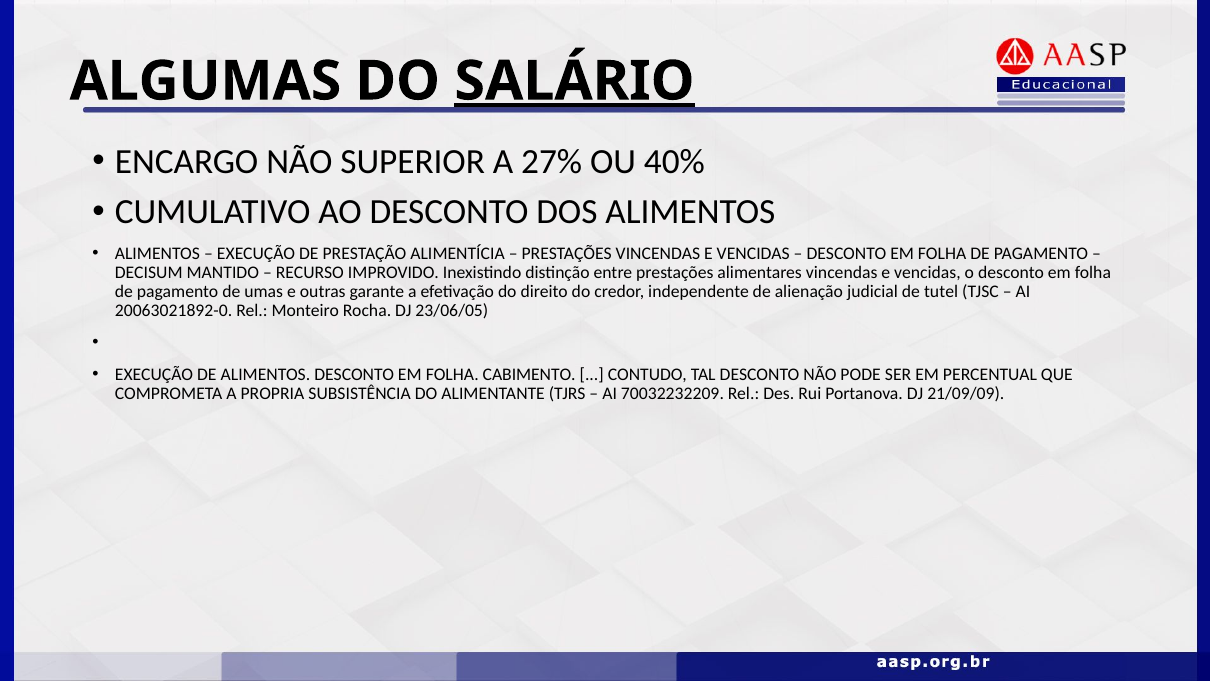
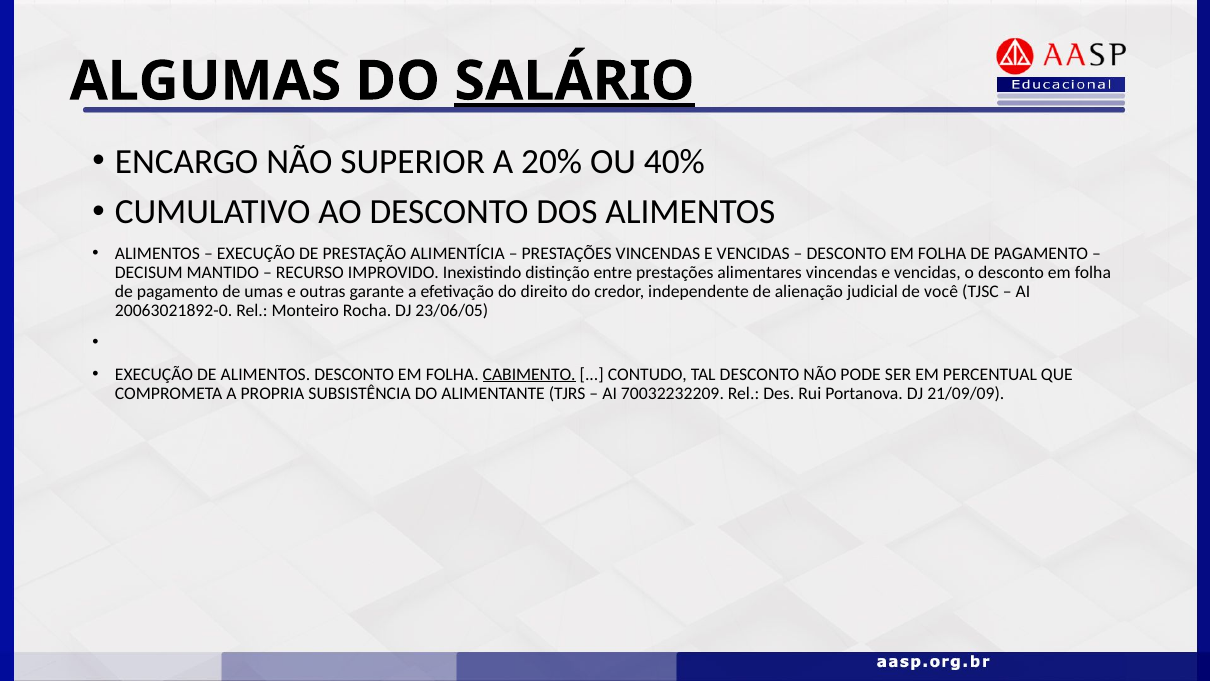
27%: 27% -> 20% (552, 161)
tutel: tutel -> você (941, 292)
CABIMENTO underline: none -> present (529, 374)
